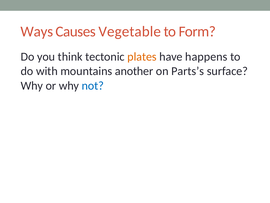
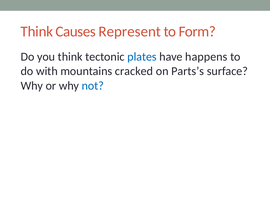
Ways: Ways -> Think (37, 31)
Vegetable: Vegetable -> Represent (130, 31)
plates colour: orange -> blue (142, 57)
another: another -> cracked (134, 71)
